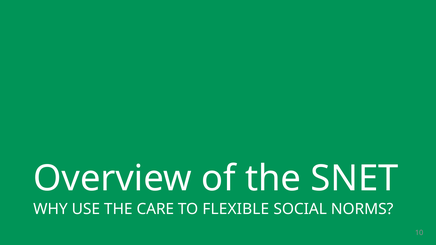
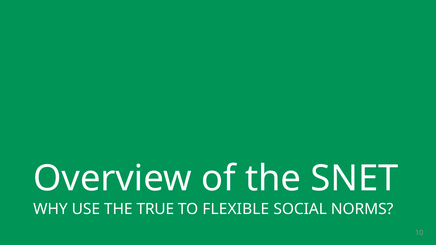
CARE: CARE -> TRUE (155, 209)
